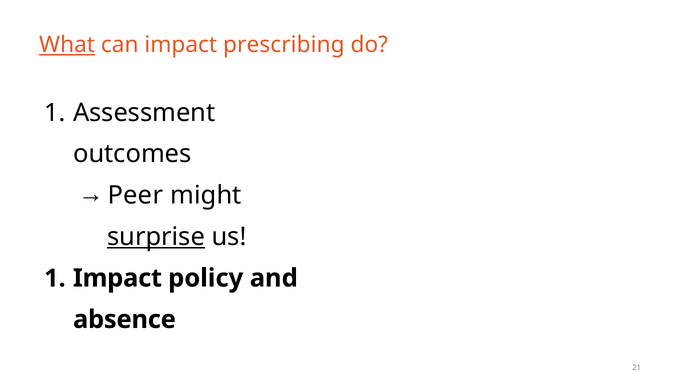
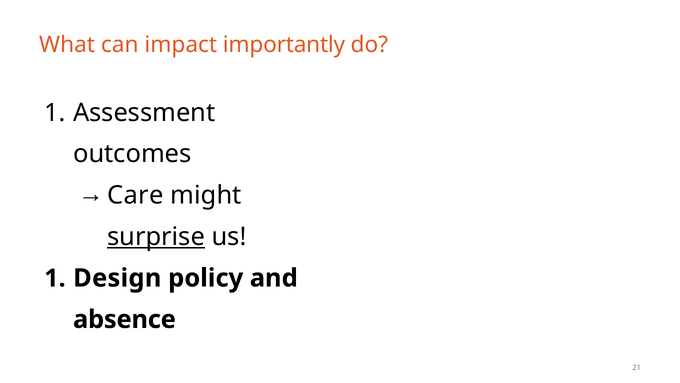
What underline: present -> none (67, 45)
prescribing: prescribing -> importantly (284, 45)
Peer: Peer -> Care (135, 195)
Impact: Impact -> Design (117, 278)
